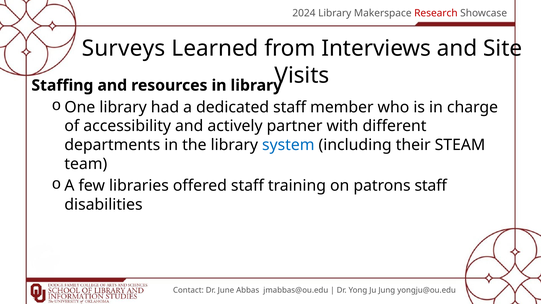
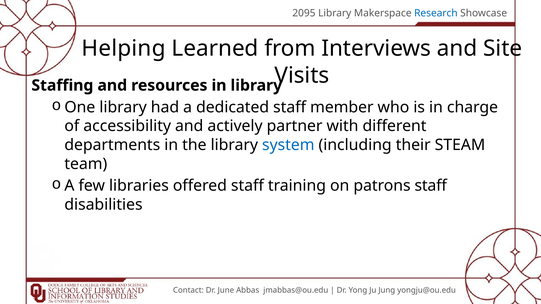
2024: 2024 -> 2095 (304, 13)
Research colour: red -> blue (436, 13)
Surveys: Surveys -> Helping (124, 48)
